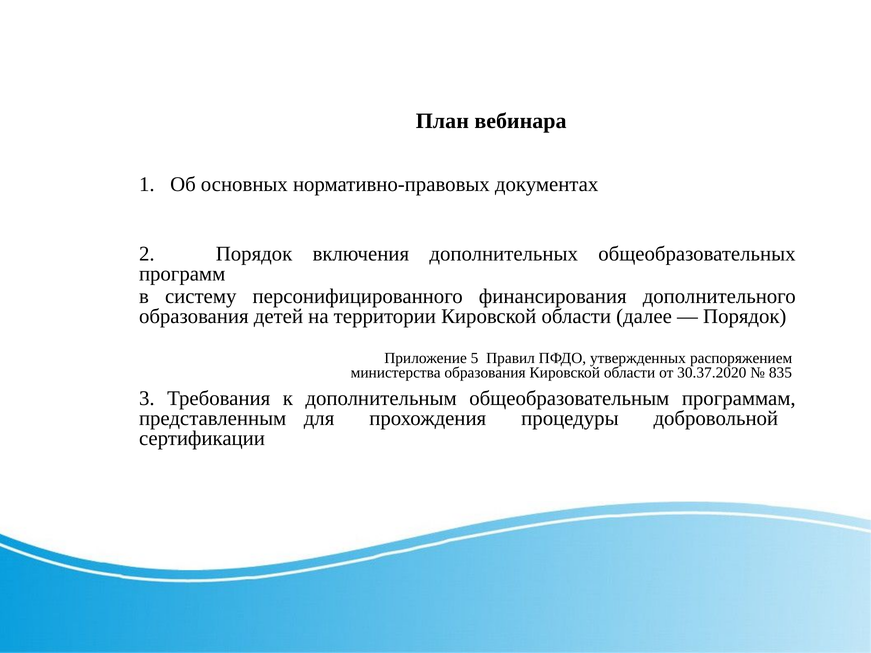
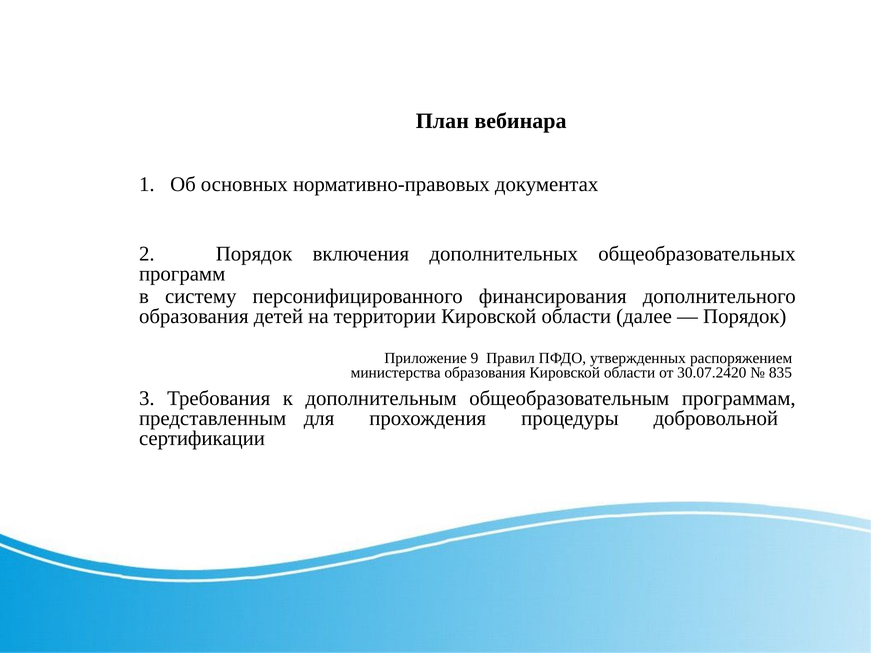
5: 5 -> 9 (475, 358)
30.37.2020: 30.37.2020 -> 30.07.2420 (712, 373)
